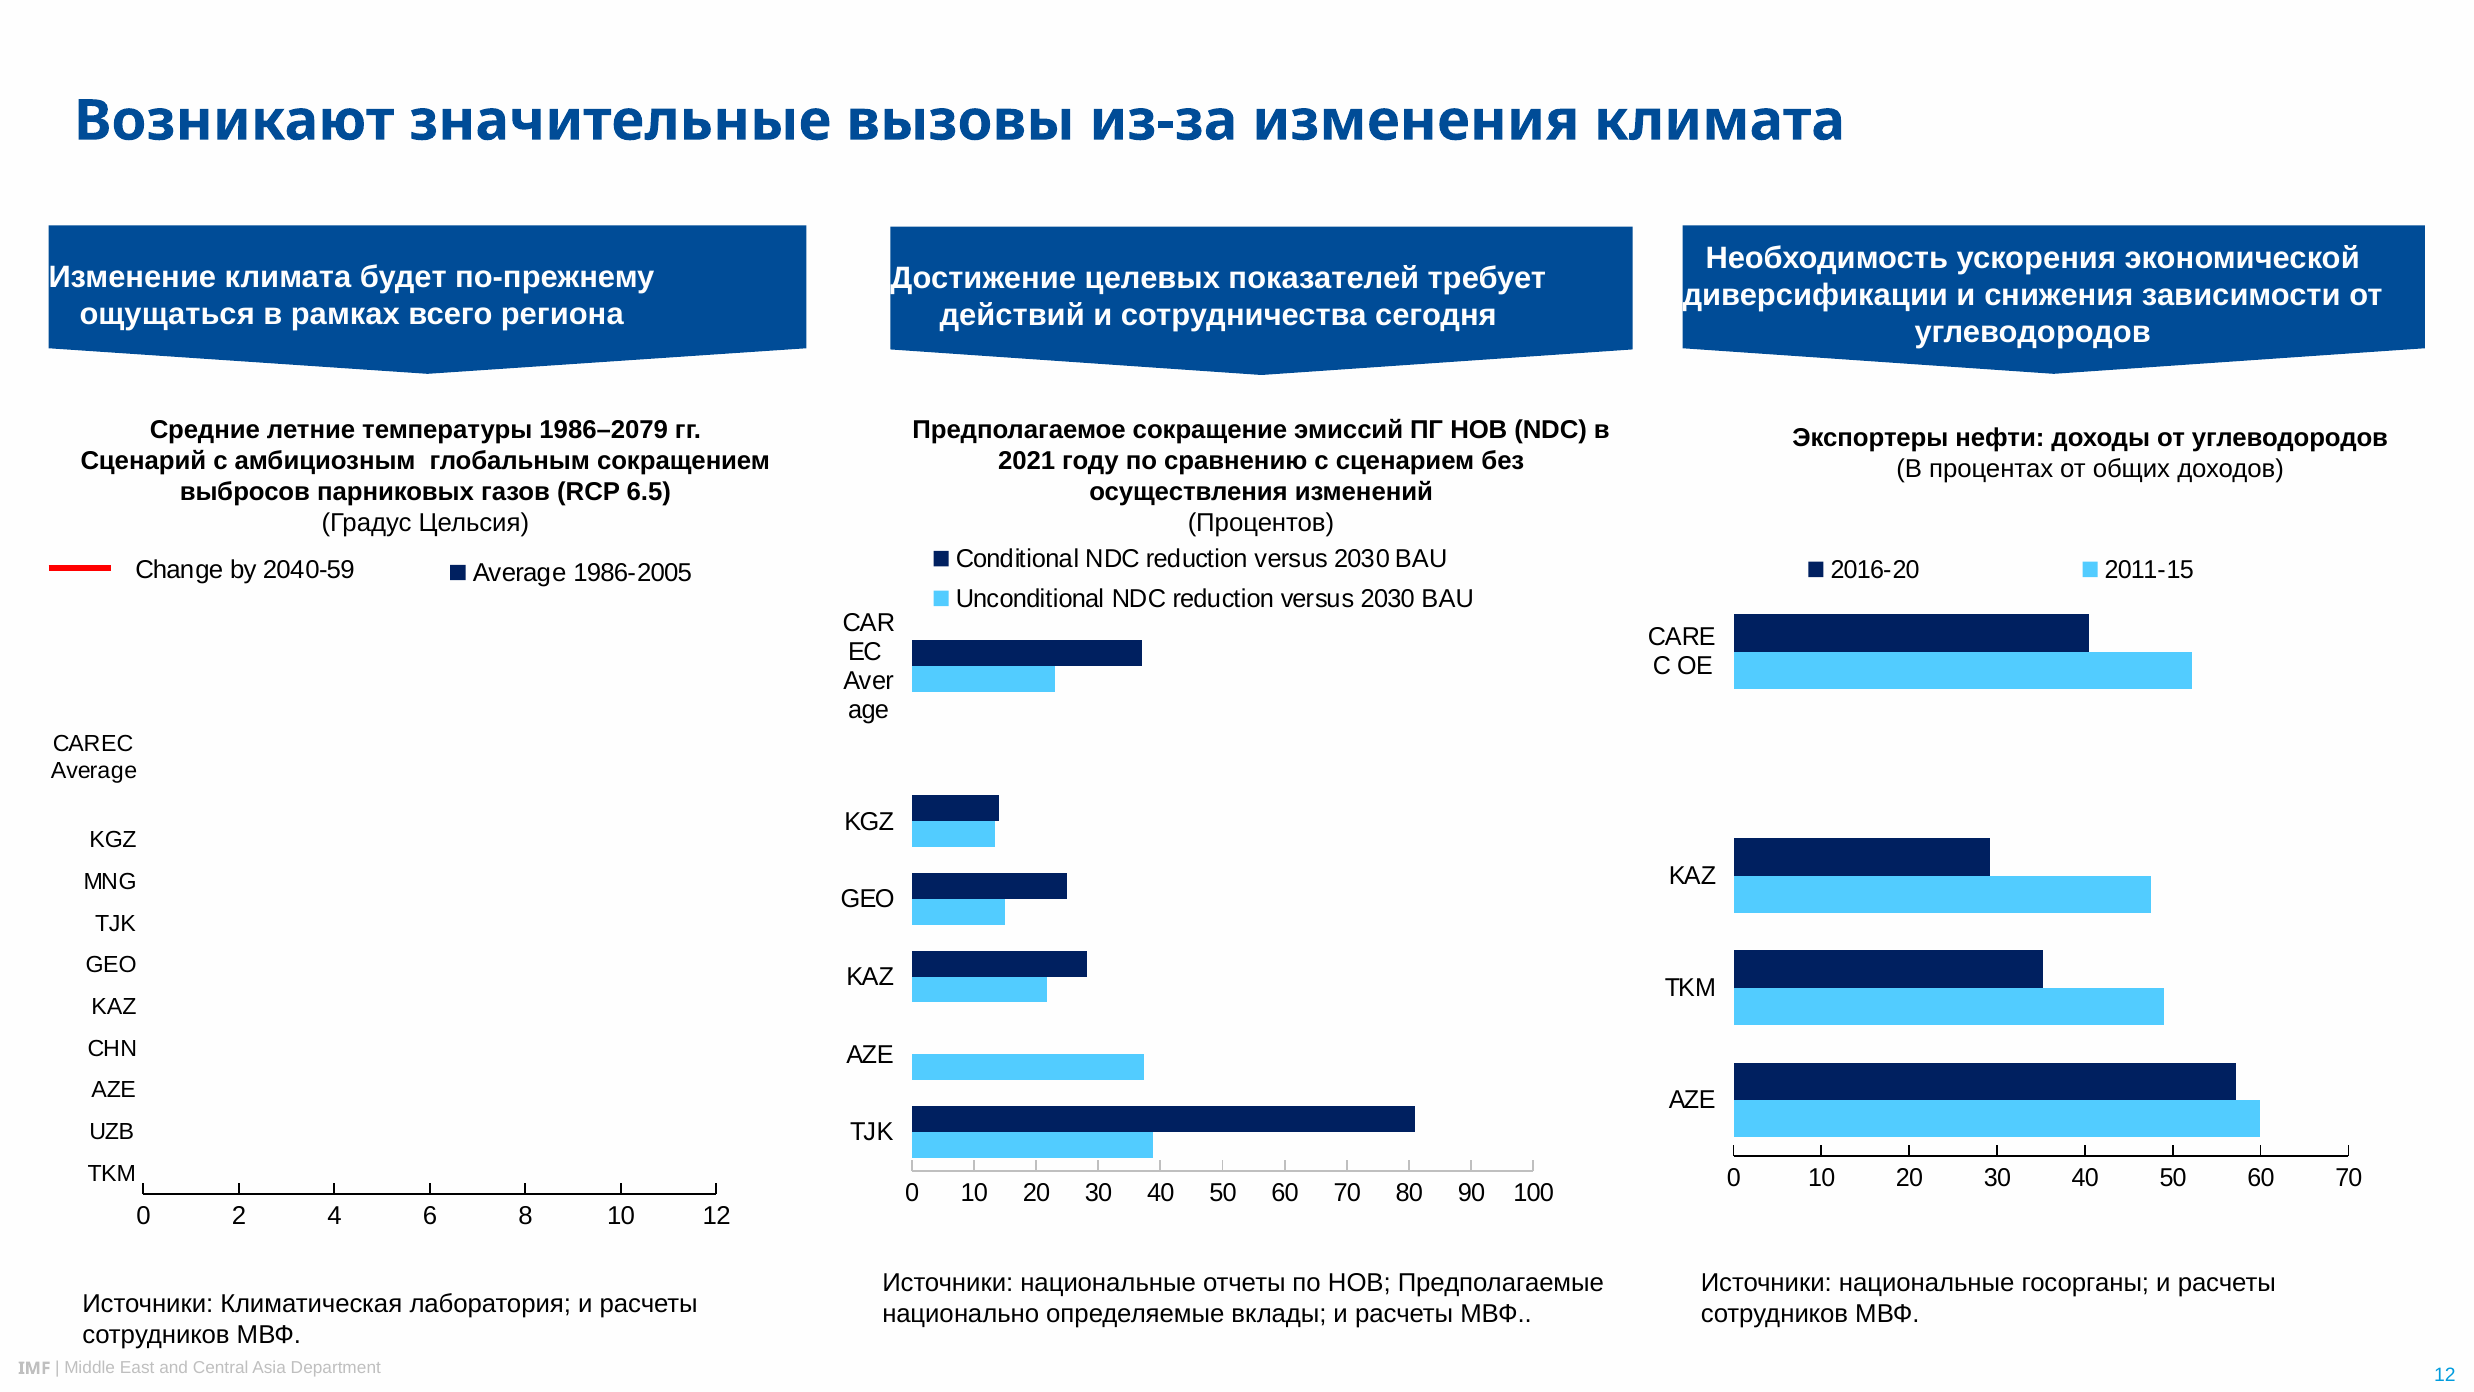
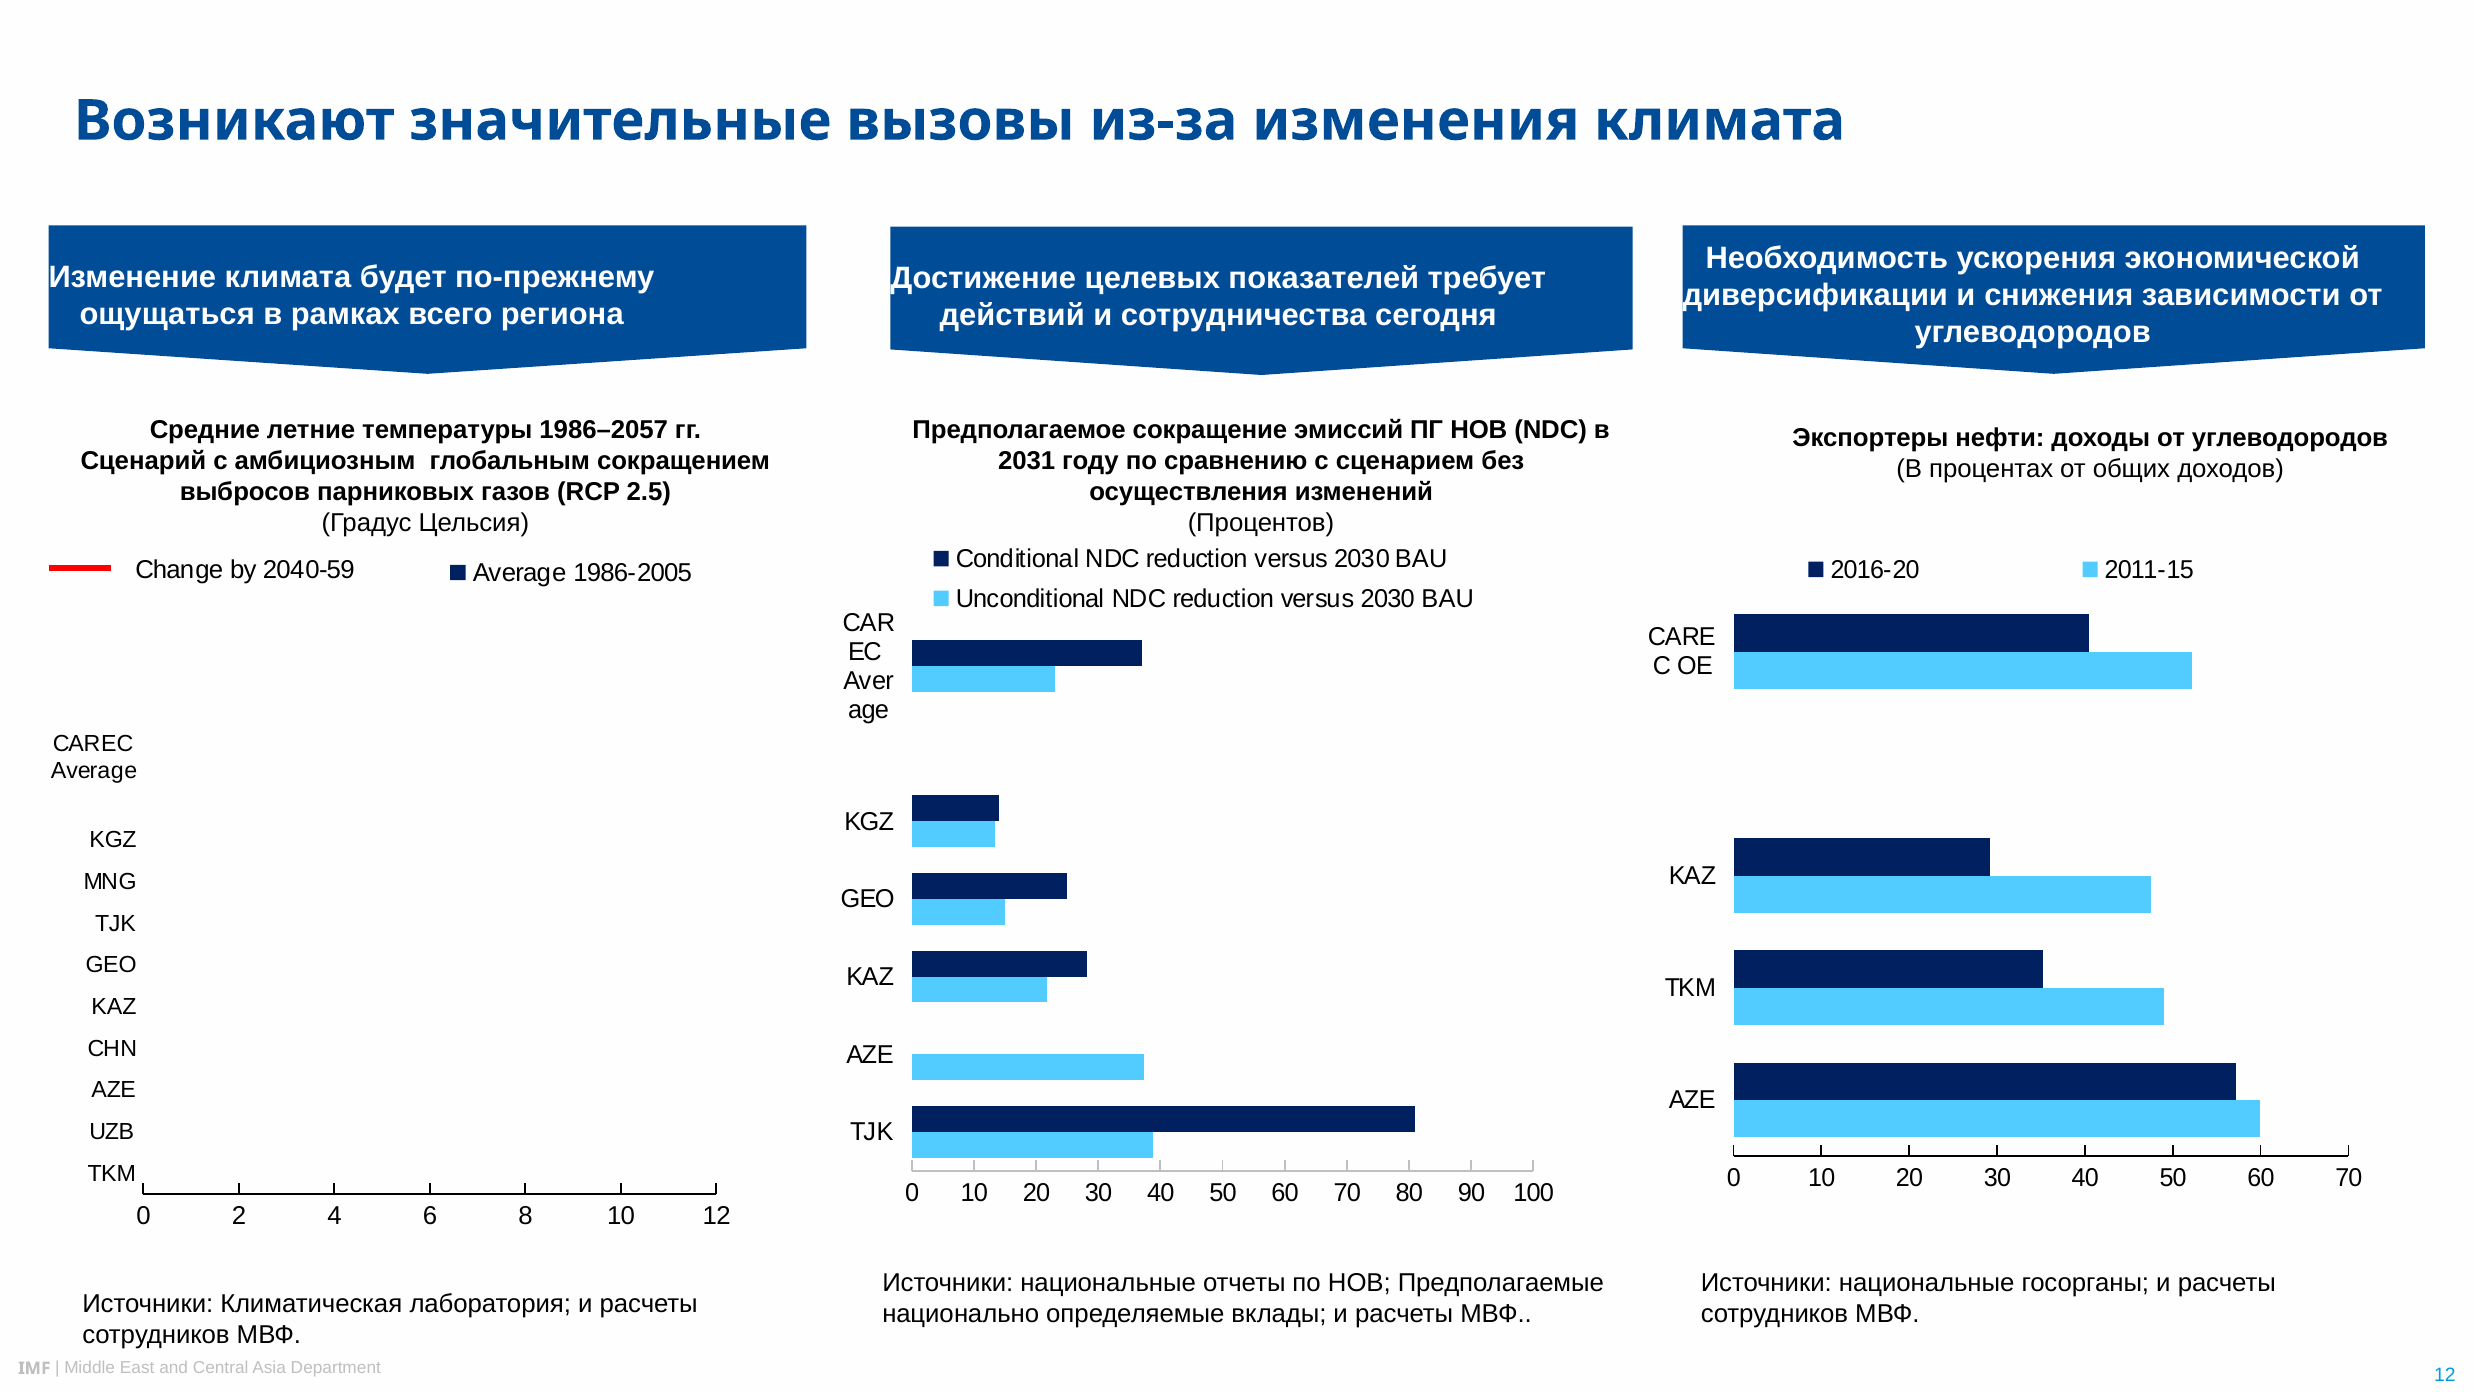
1986–2079: 1986–2079 -> 1986–2057 (604, 430)
2021: 2021 -> 2031 (1027, 461)
6.5: 6.5 -> 2.5 (649, 492)
